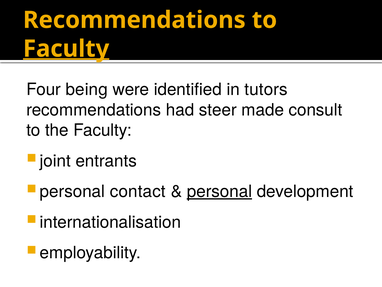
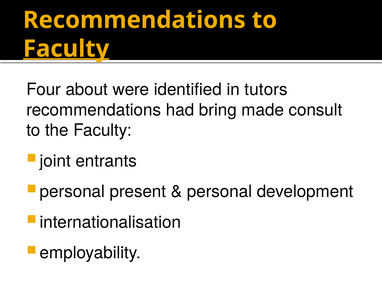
being: being -> about (87, 89)
steer: steer -> bring (218, 110)
contact: contact -> present (138, 191)
personal underline: present -> none (219, 191)
